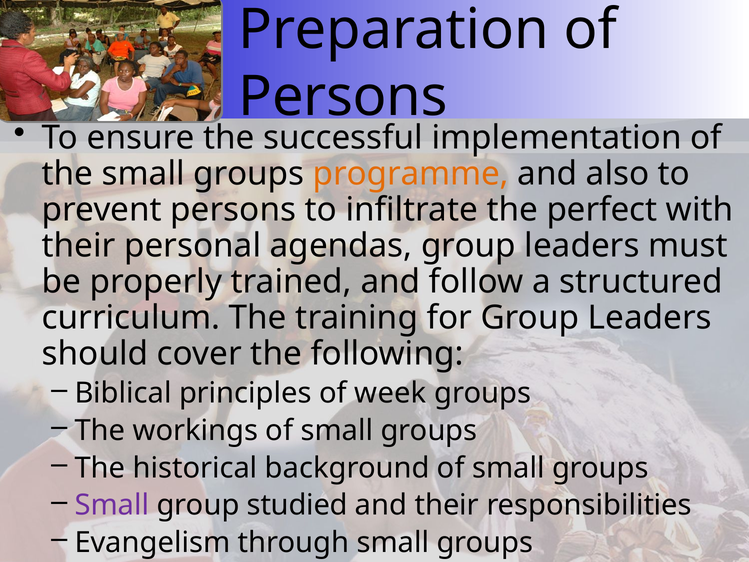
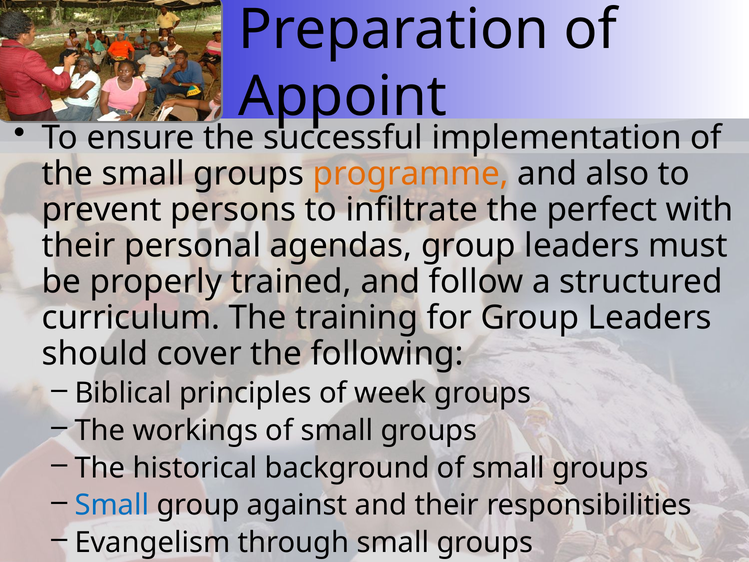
Persons: Persons -> Appoint (343, 97)
Small colour: purple -> blue (112, 505)
studied: studied -> against (297, 505)
